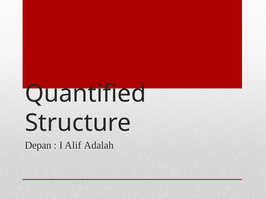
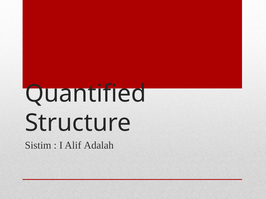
Depan: Depan -> Sistim (38, 146)
